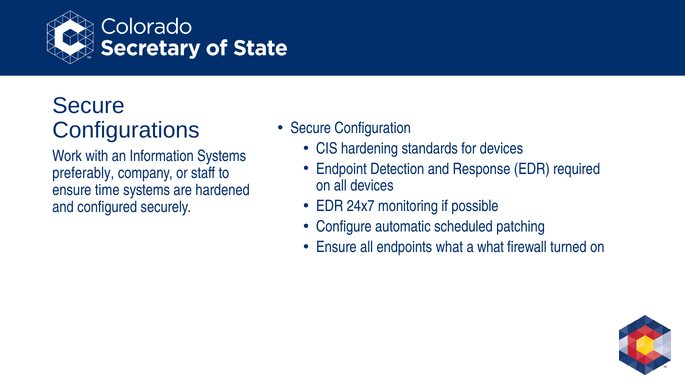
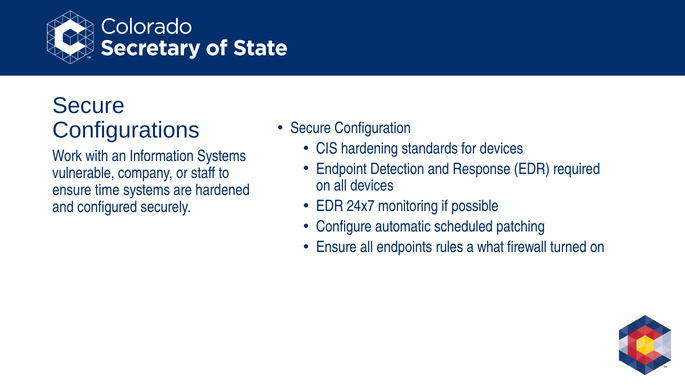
preferably: preferably -> vulnerable (83, 173)
endpoints what: what -> rules (449, 247)
